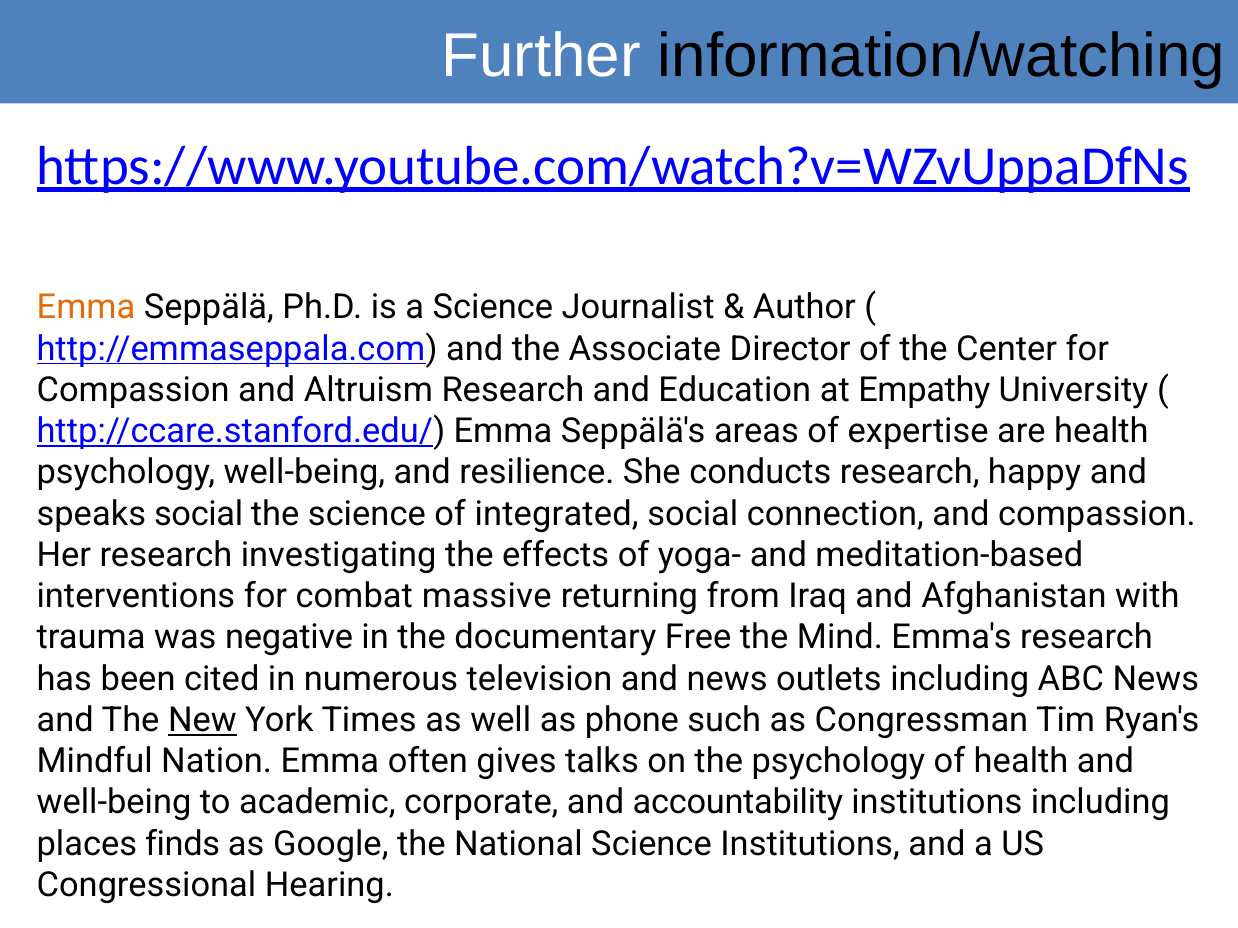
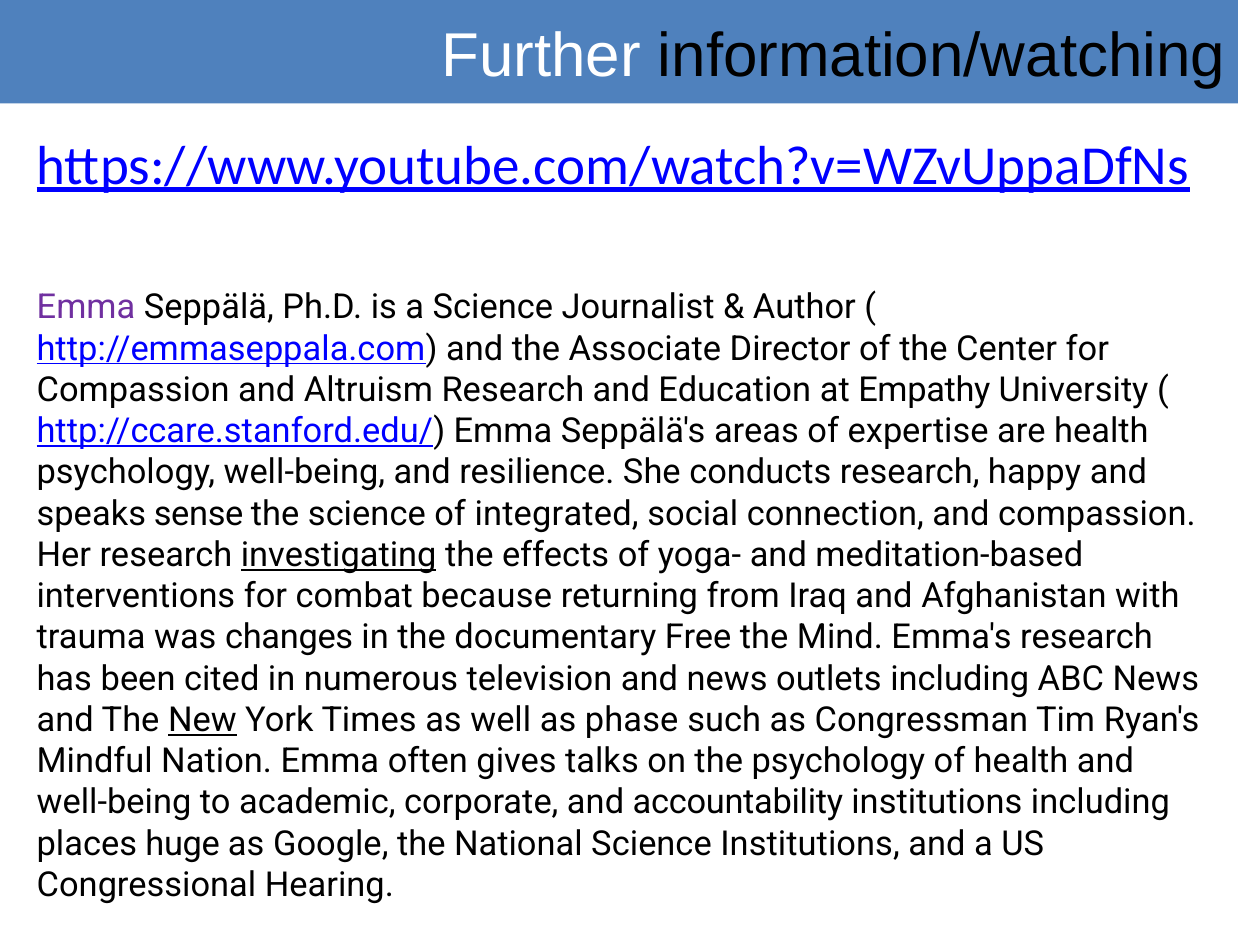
Emma colour: orange -> purple (86, 308)
speaks social: social -> sense (199, 514)
investigating underline: none -> present (339, 555)
massive: massive -> because (487, 597)
negative: negative -> changes (289, 638)
phone: phone -> phase (632, 720)
finds: finds -> huge (183, 844)
